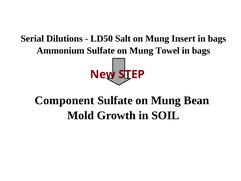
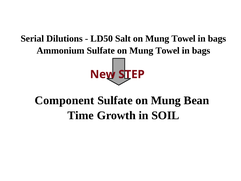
Salt on Mung Insert: Insert -> Towel (183, 38)
Mold: Mold -> Time (81, 115)
